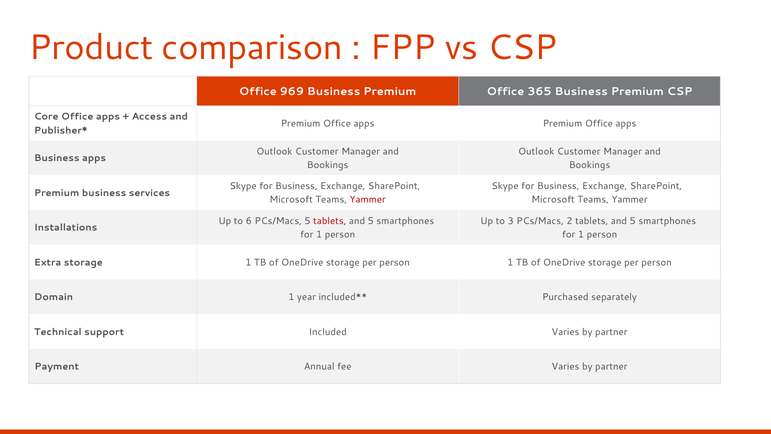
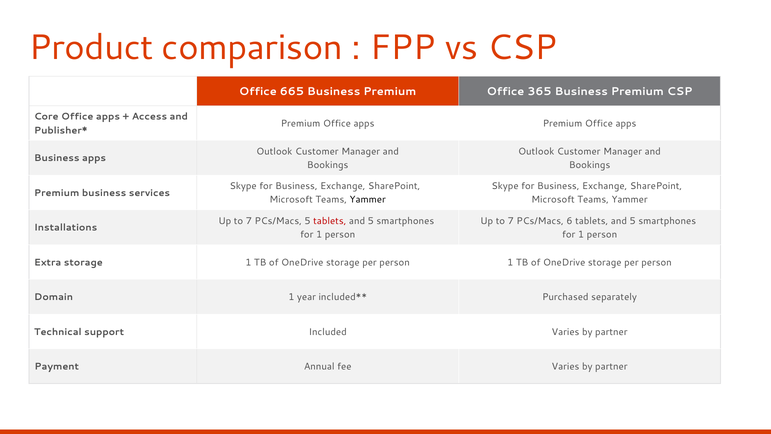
969: 969 -> 665 (292, 91)
Yammer colour: red -> black (368, 200)
6: 6 -> 7 (249, 221)
3: 3 -> 7 (511, 221)
2: 2 -> 6 (569, 221)
